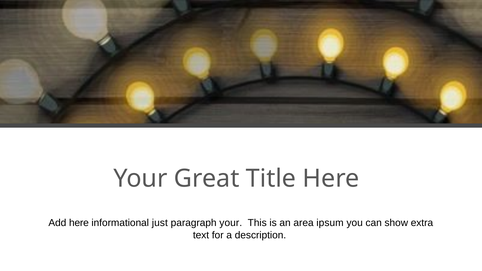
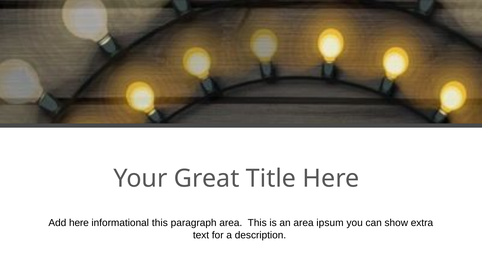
informational just: just -> this (160, 223)
paragraph your: your -> area (231, 223)
